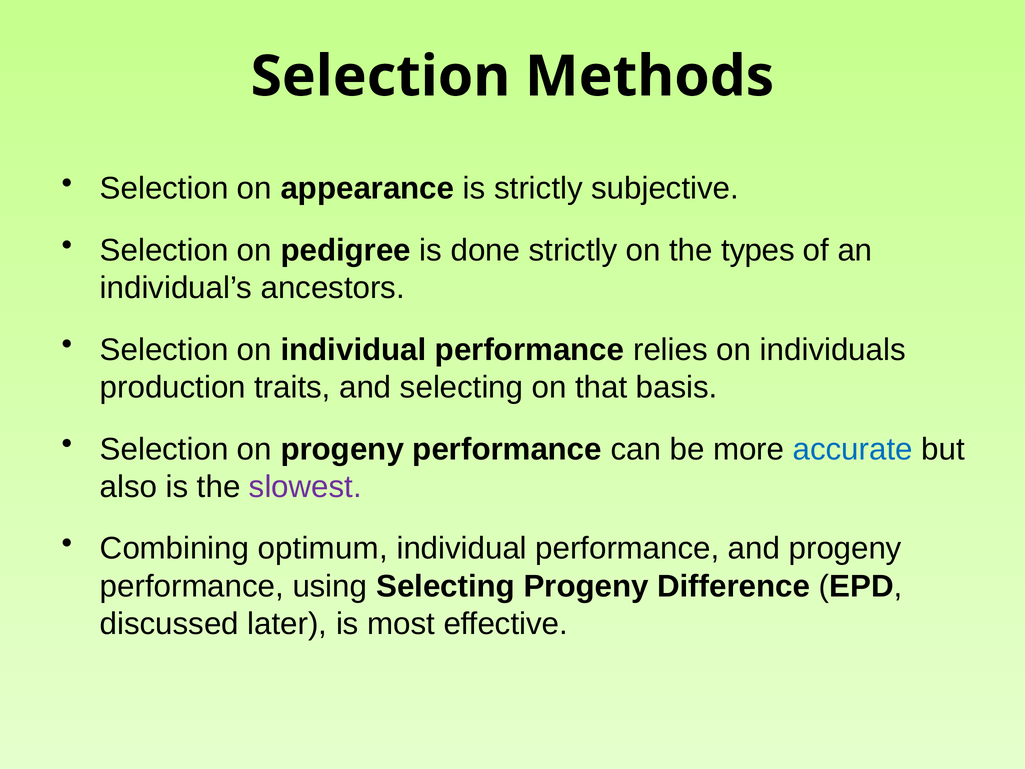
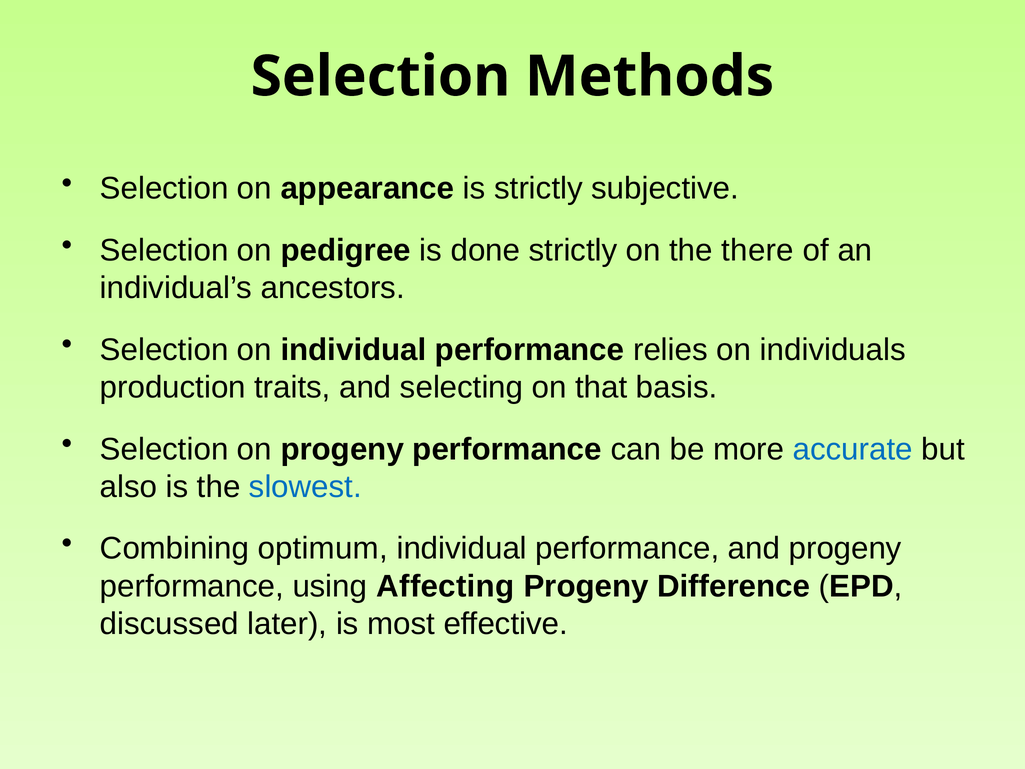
types: types -> there (758, 250)
slowest colour: purple -> blue (305, 487)
using Selecting: Selecting -> Affecting (445, 586)
